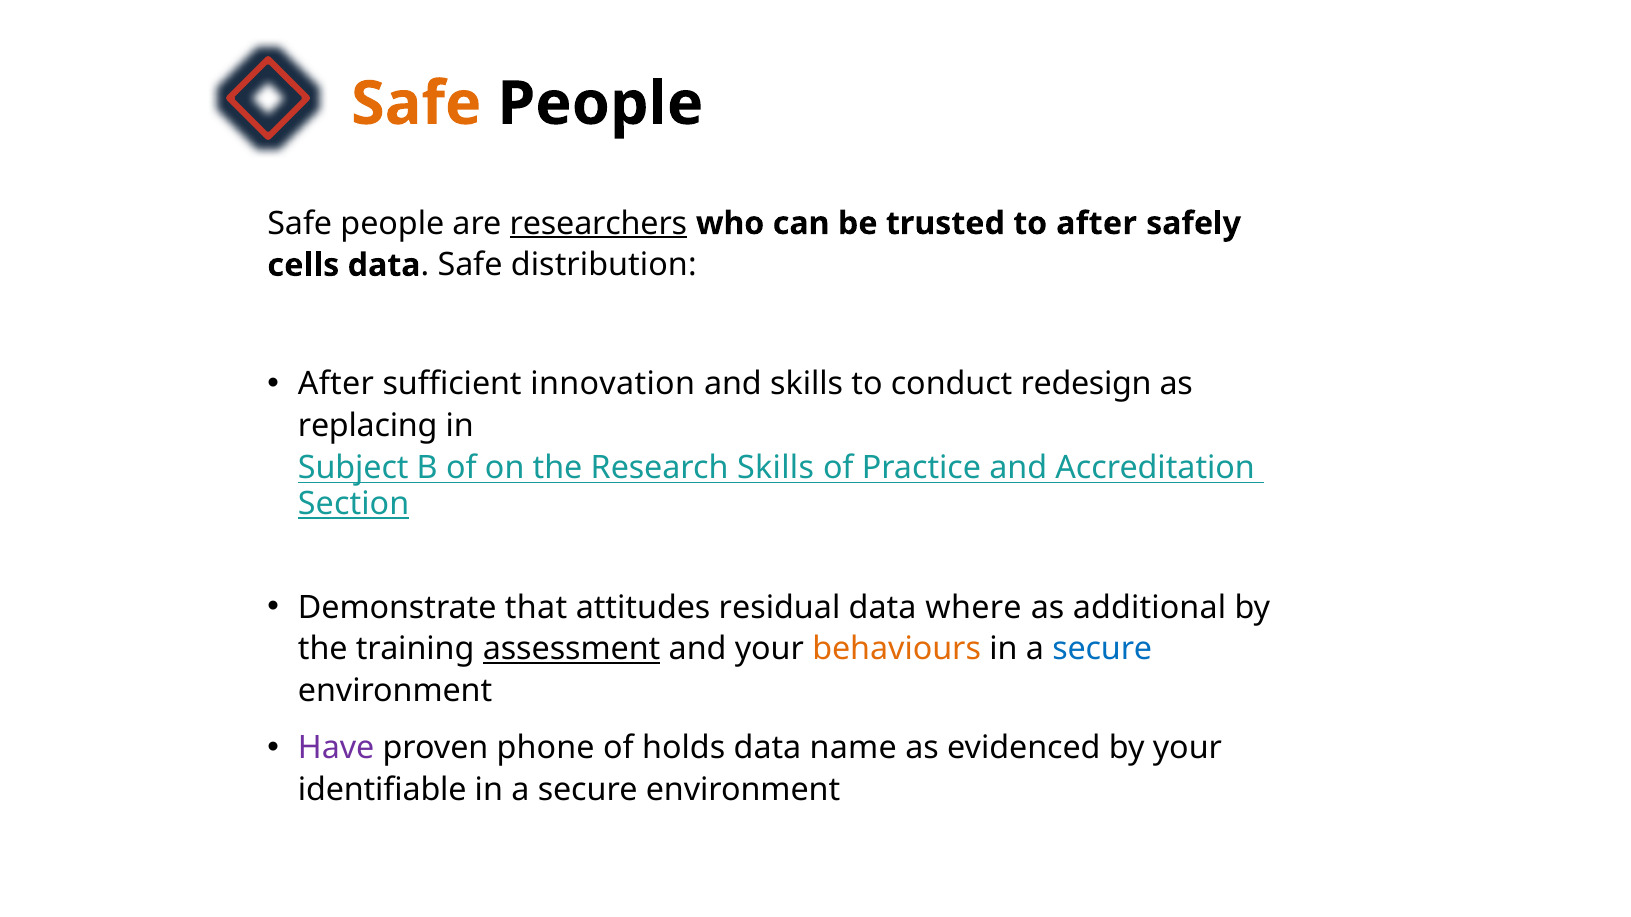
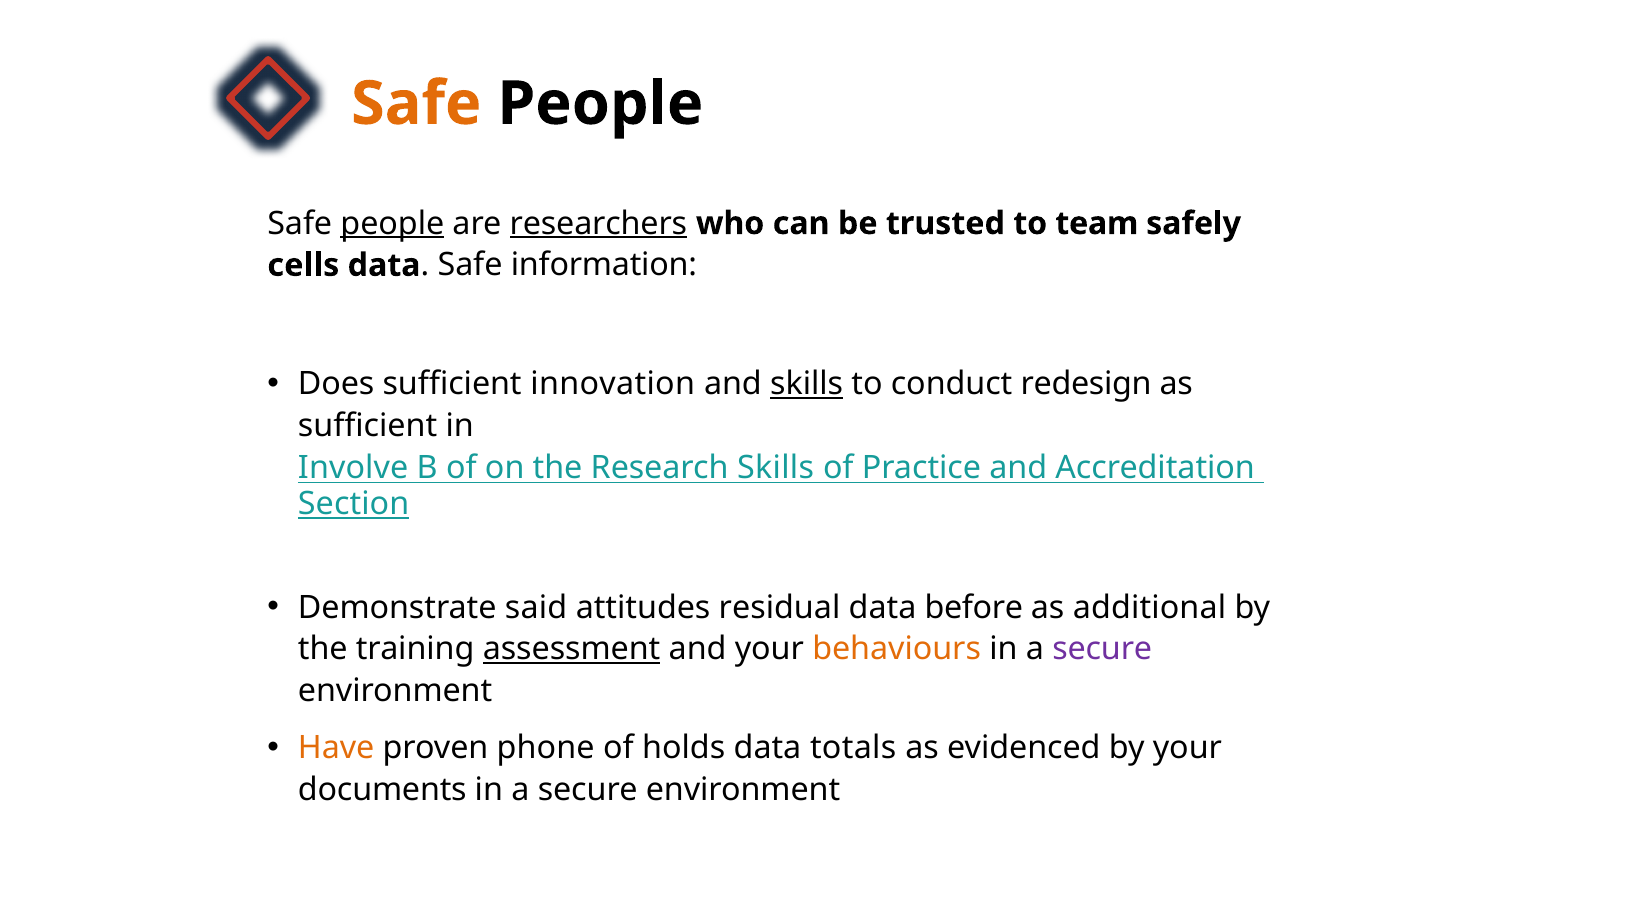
people underline: none -> present (392, 224)
to after: after -> team (1097, 224)
distribution: distribution -> information (604, 265)
After: After -> Does (336, 384)
skills underline: none -> present (807, 384)
replacing: replacing -> sufficient (368, 426)
Subject: Subject -> Involve (353, 468)
that: that -> said (536, 608)
where: where -> before (974, 608)
secure colour: blue -> purple (1102, 650)
Have colour: purple -> orange (336, 748)
name: name -> totals (853, 748)
identifiable: identifiable -> documents (382, 790)
